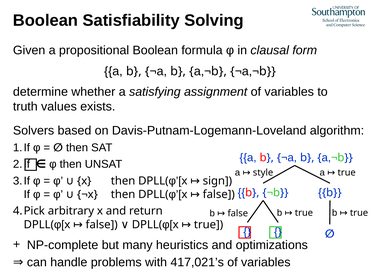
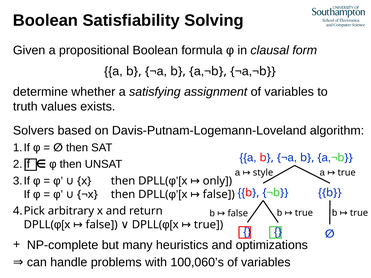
sign: sign -> only (217, 181)
417,021’s: 417,021’s -> 100,060’s (197, 262)
